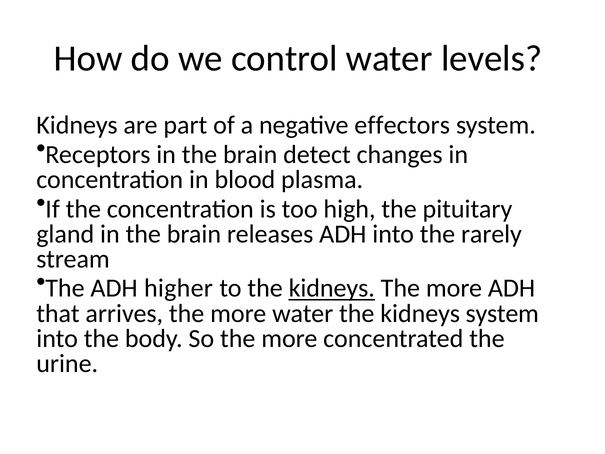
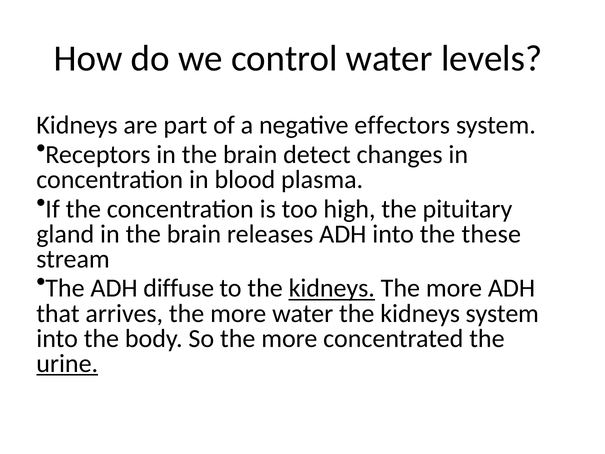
rarely: rarely -> these (491, 234)
higher: higher -> diffuse (179, 288)
urine underline: none -> present (67, 363)
